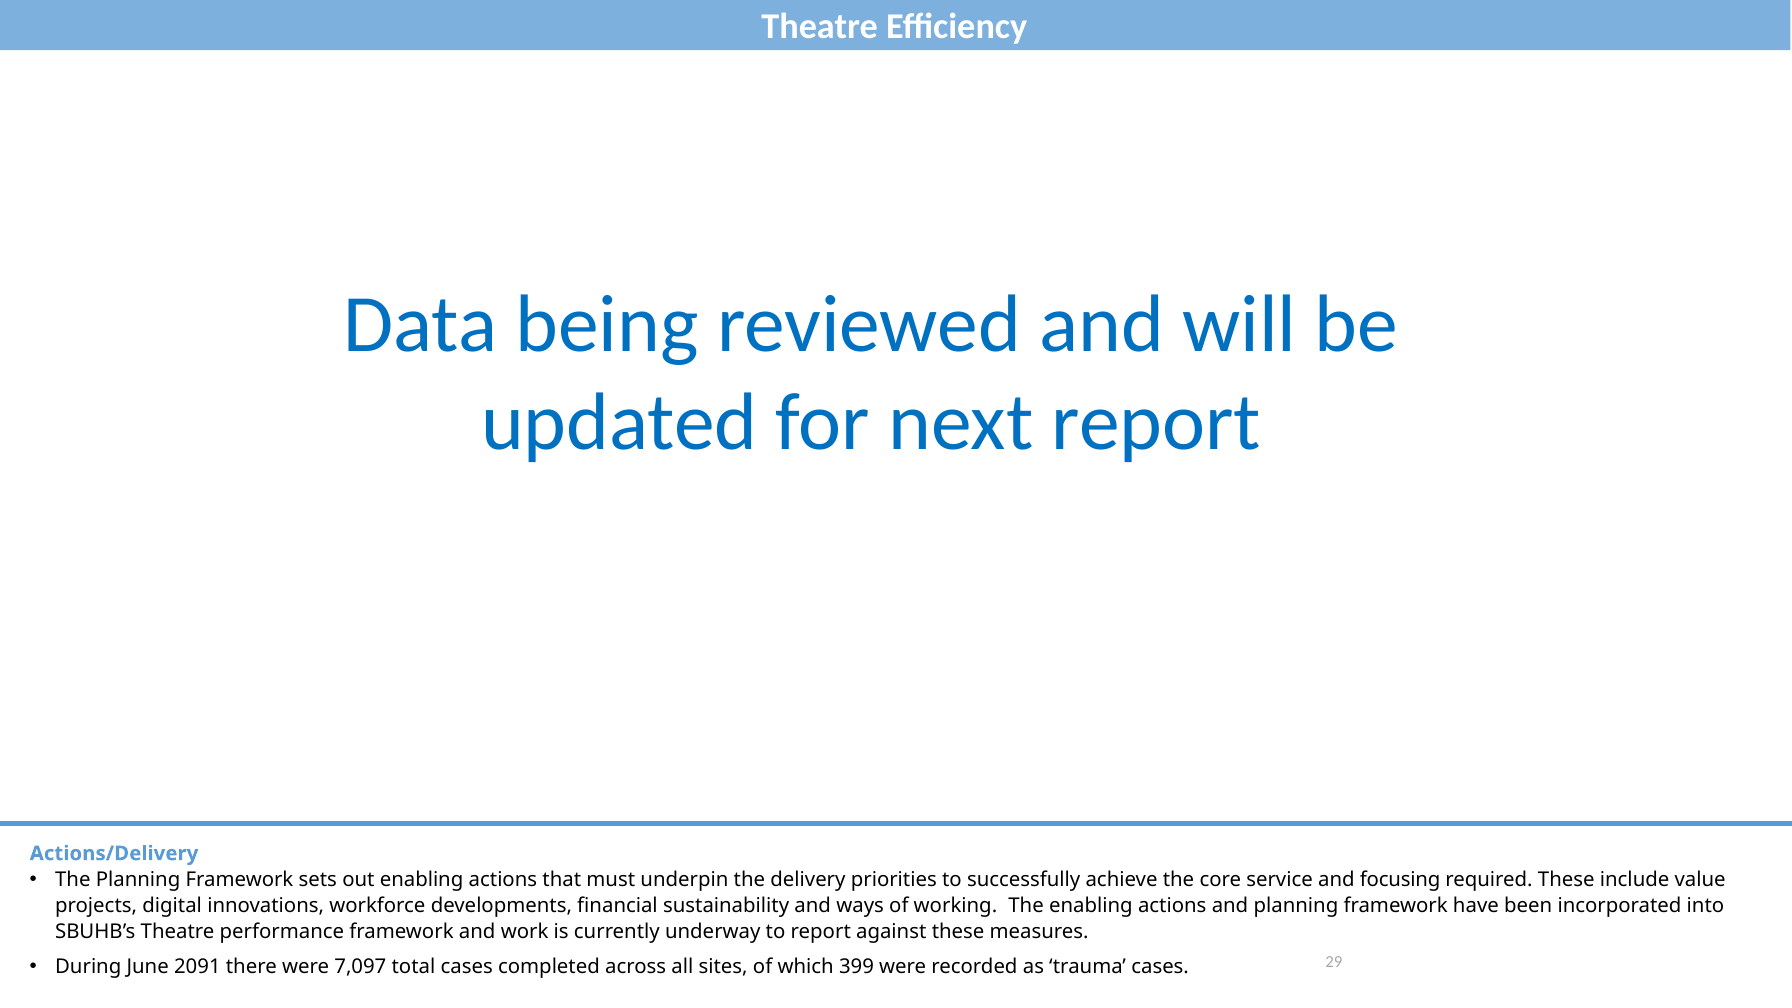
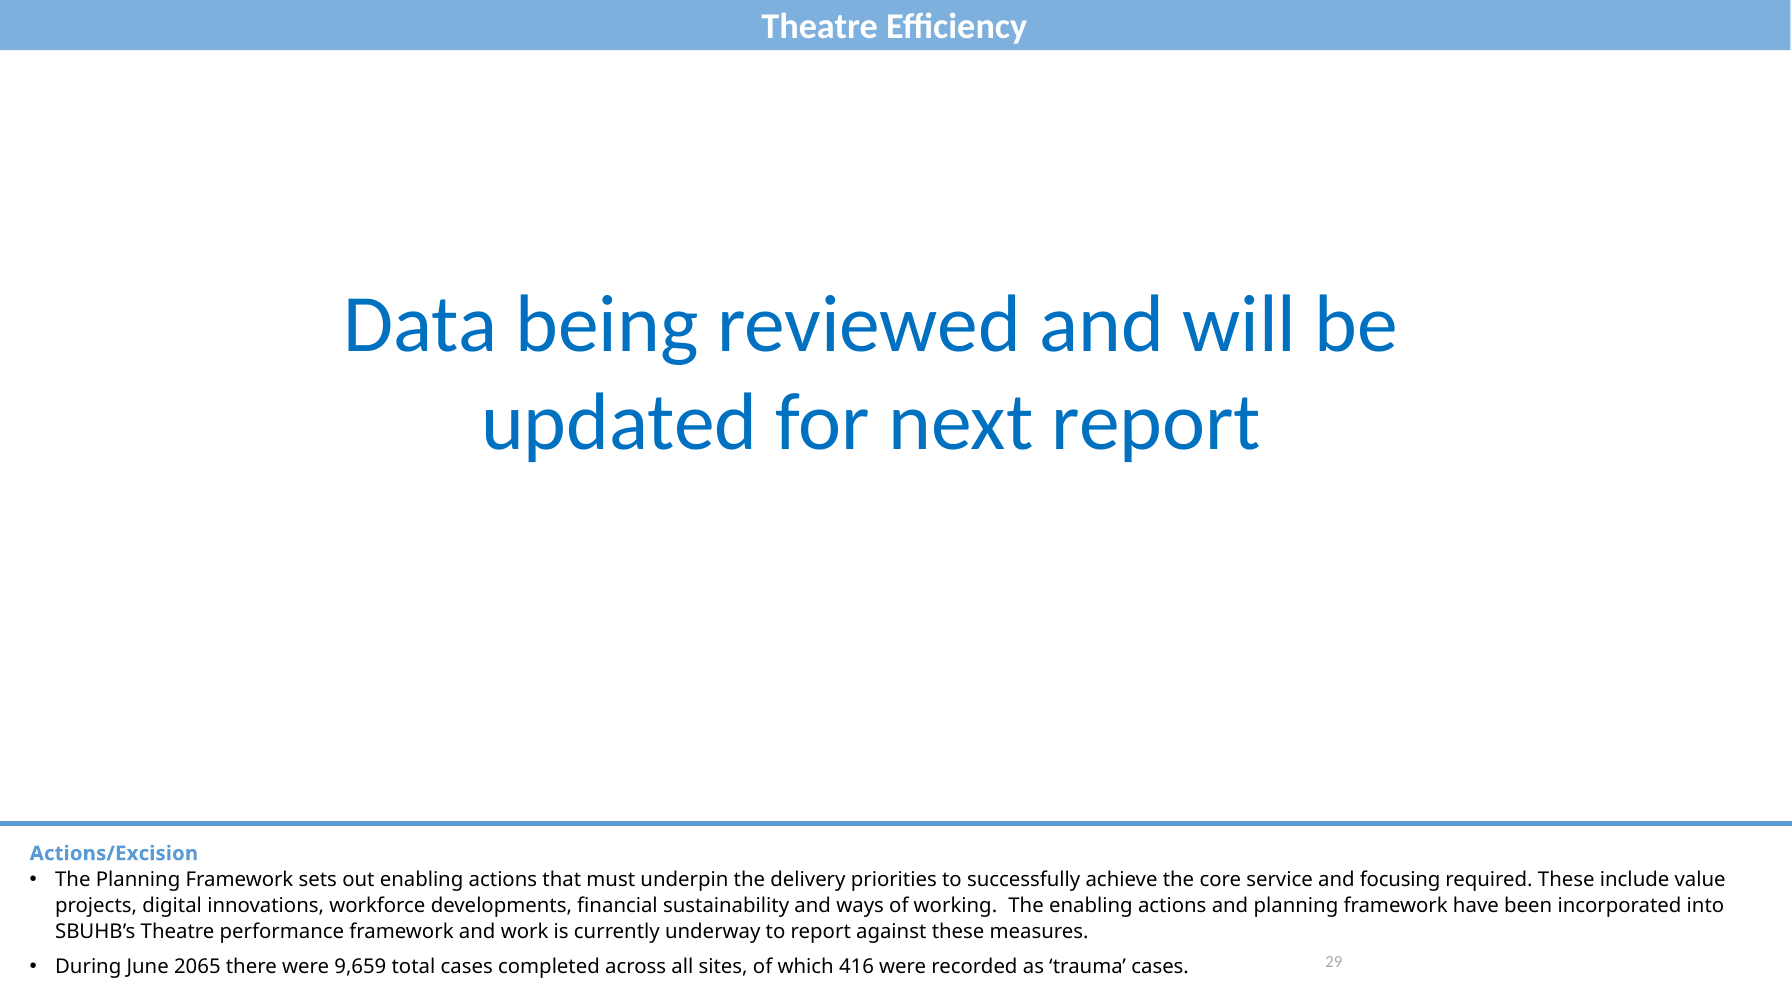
Actions/Delivery: Actions/Delivery -> Actions/Excision (114, 853)
2091: 2091 -> 2065 (197, 967)
7,097: 7,097 -> 9,659 (360, 967)
399: 399 -> 416 (857, 967)
